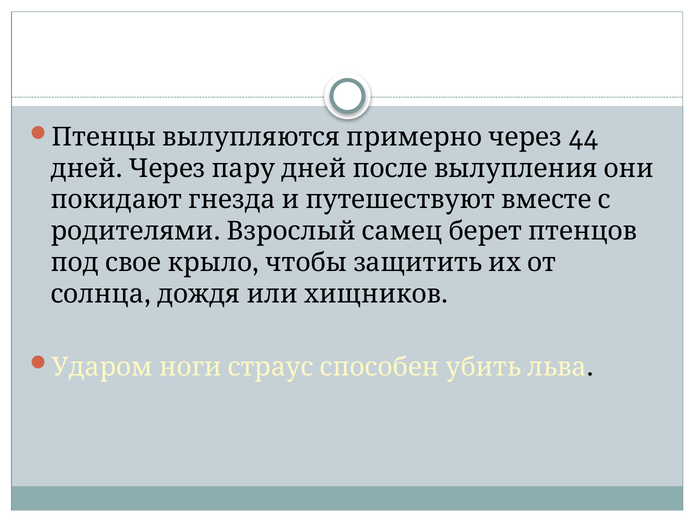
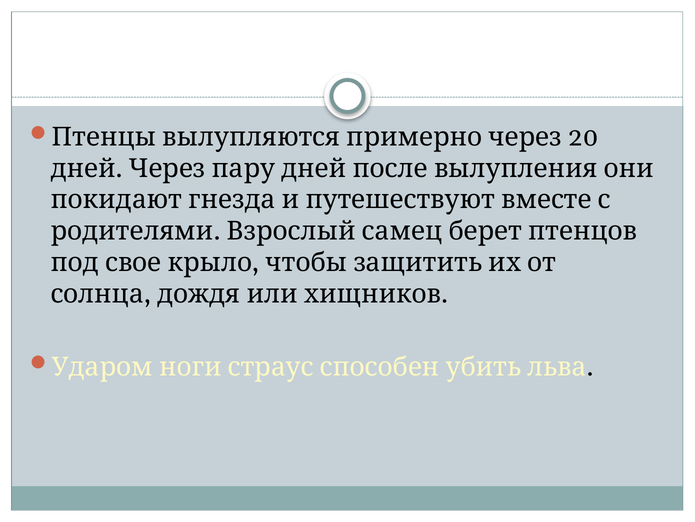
44: 44 -> 20 (584, 137)
